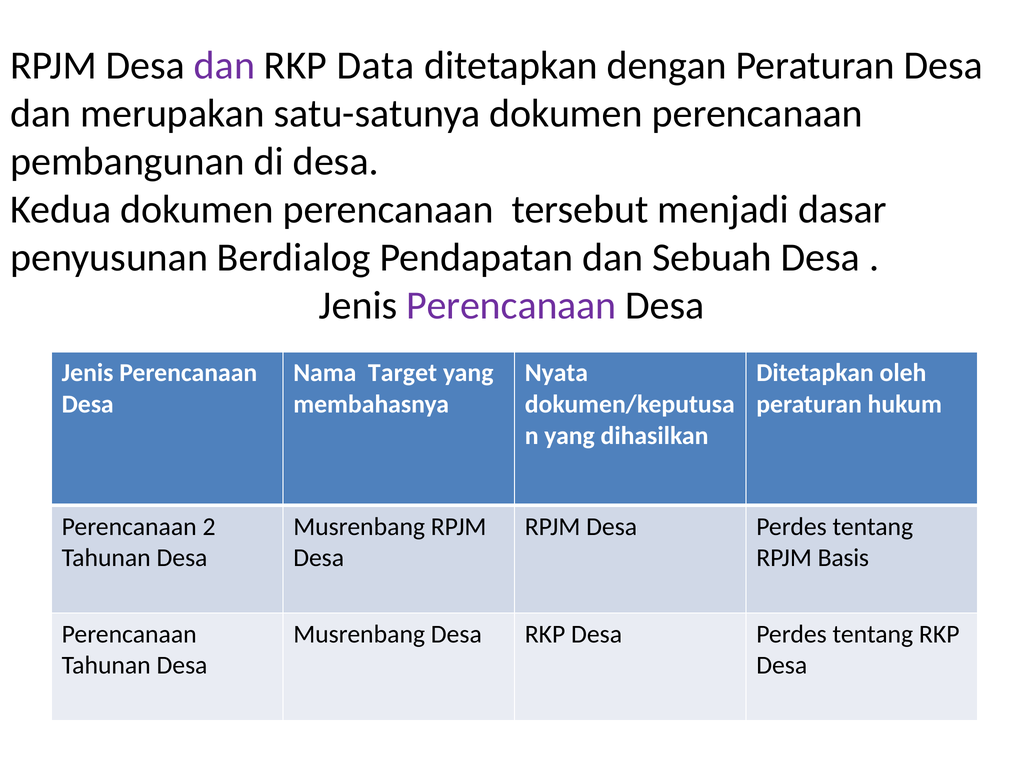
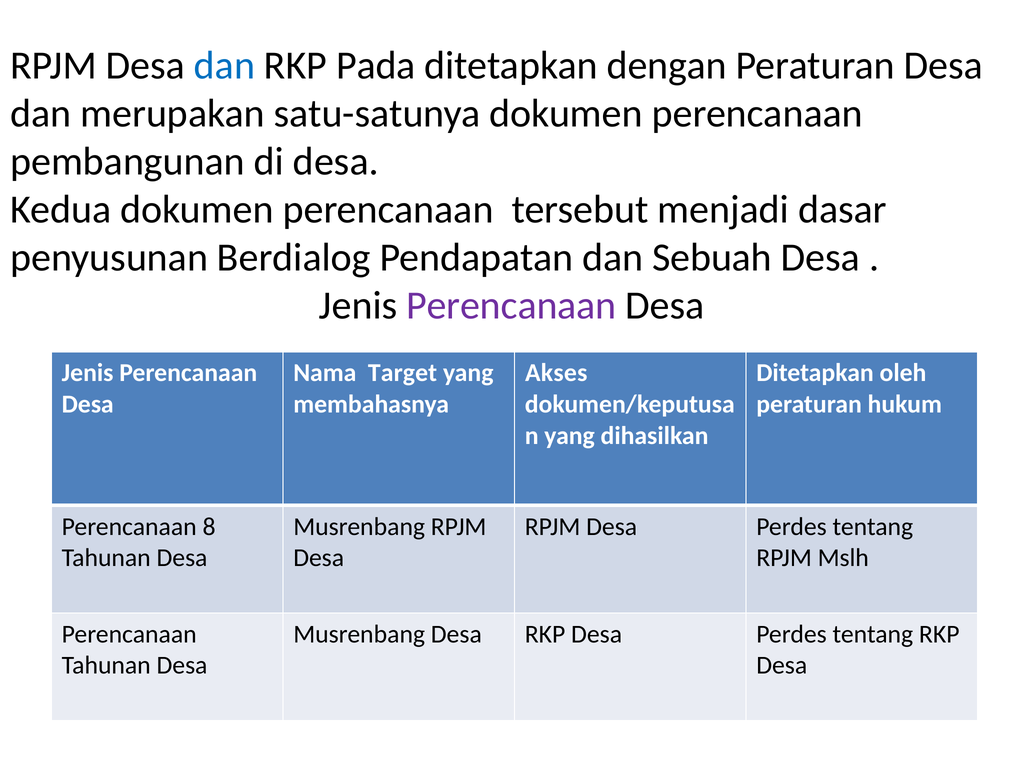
dan colour: purple -> blue (224, 66)
Data: Data -> Pada (376, 66)
Nyata: Nyata -> Akses (556, 373)
2: 2 -> 8 (209, 526)
Basis: Basis -> Mslh (843, 558)
